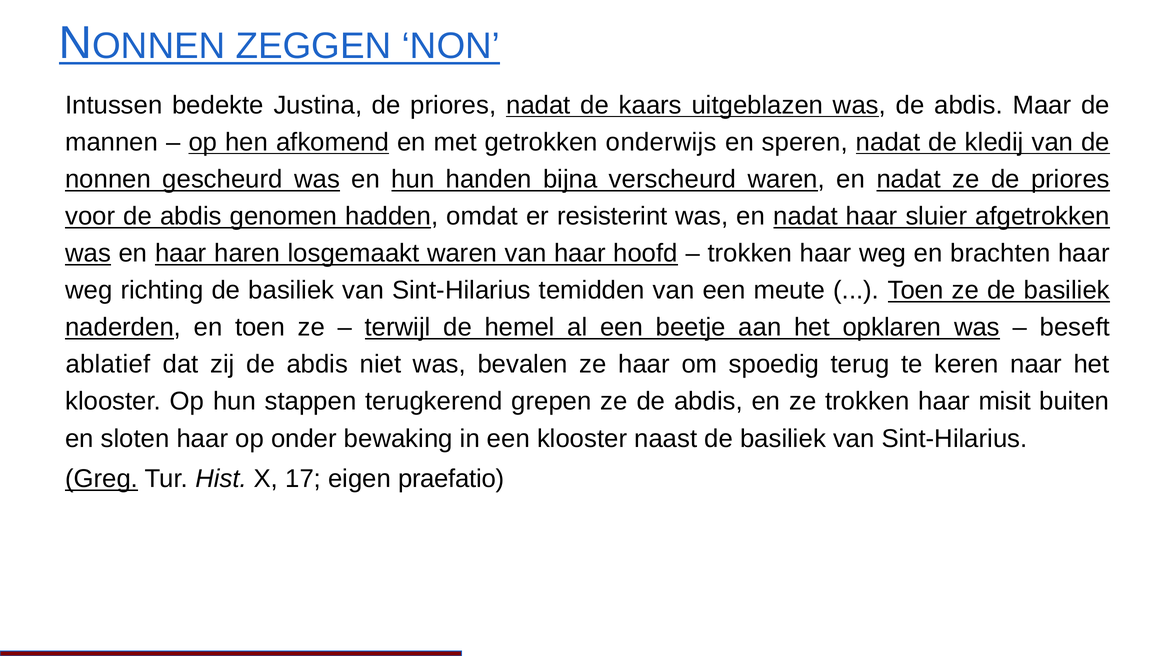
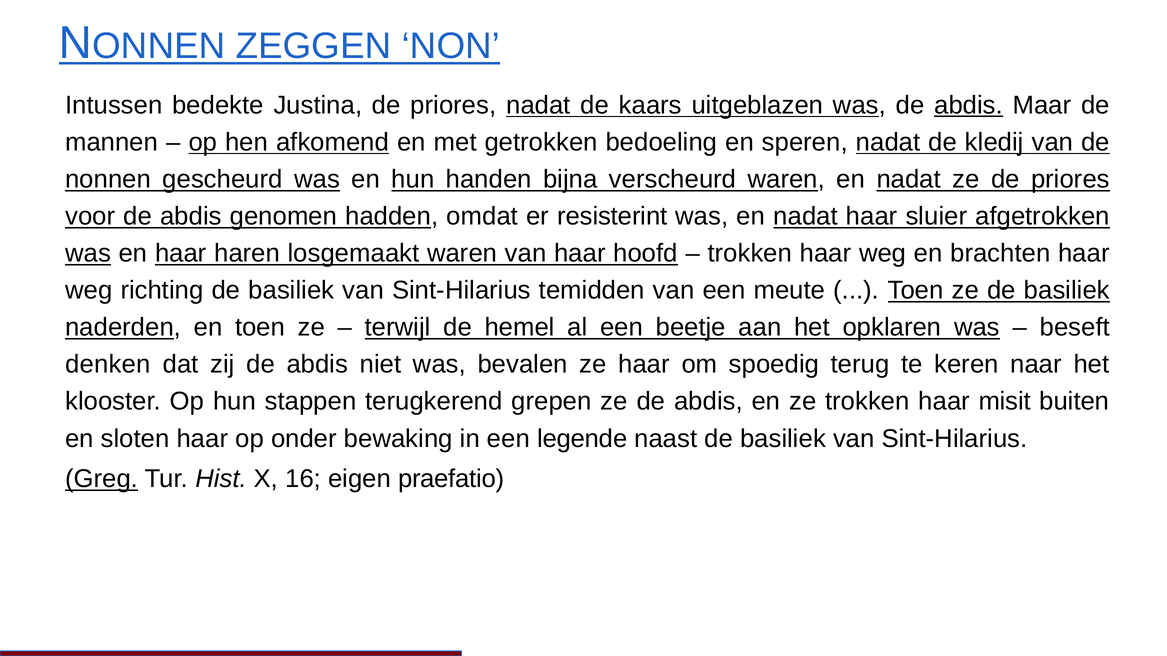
abdis underline: none -> present (969, 105)
onderwijs: onderwijs -> bedoeling (661, 142)
ablatief: ablatief -> denken (108, 365)
een klooster: klooster -> legende (582, 439)
17: 17 -> 16 (303, 479)
